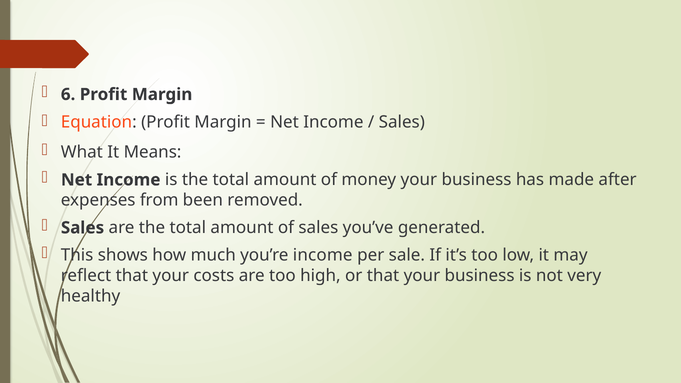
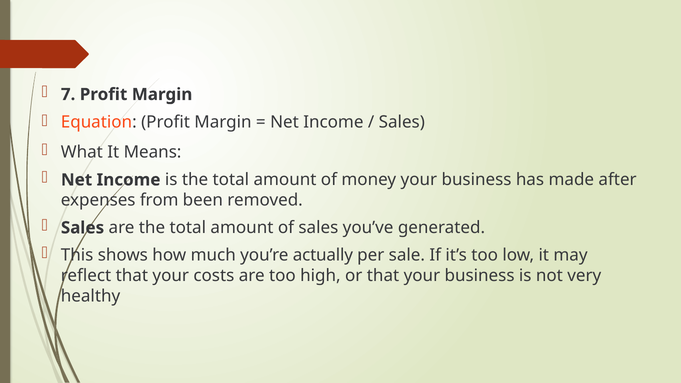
6: 6 -> 7 (68, 94)
you’re income: income -> actually (323, 255)
